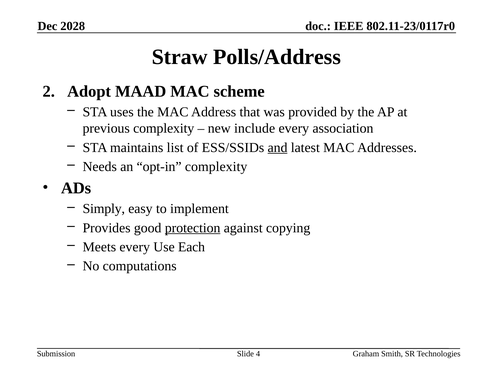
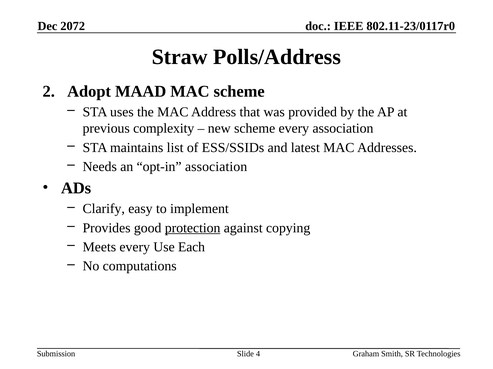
2028: 2028 -> 2072 (73, 26)
new include: include -> scheme (255, 129)
and underline: present -> none (278, 148)
opt-in complexity: complexity -> association (216, 167)
Simply: Simply -> Clarify (104, 209)
